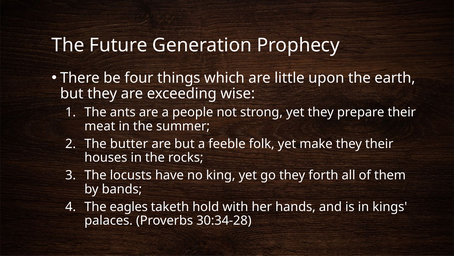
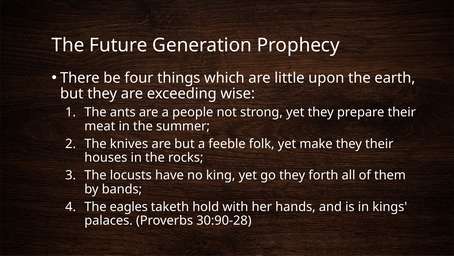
butter: butter -> knives (129, 144)
30:34-28: 30:34-28 -> 30:90-28 (224, 220)
